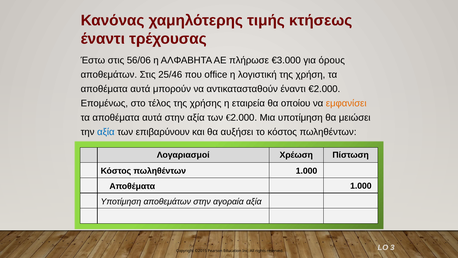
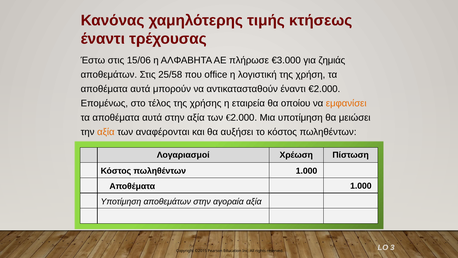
56/06: 56/06 -> 15/06 (139, 60)
όρους: όρους -> ζημιάς (332, 60)
25/46: 25/46 -> 25/58 (170, 74)
αξία colour: blue -> orange (106, 132)
επιβαρύνουν: επιβαρύνουν -> αναφέρονται (163, 132)
